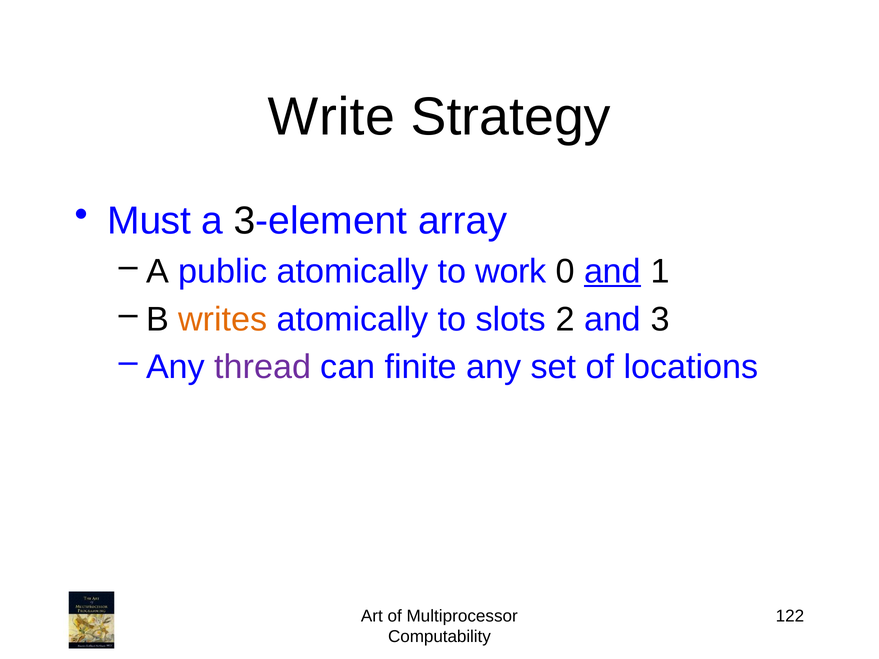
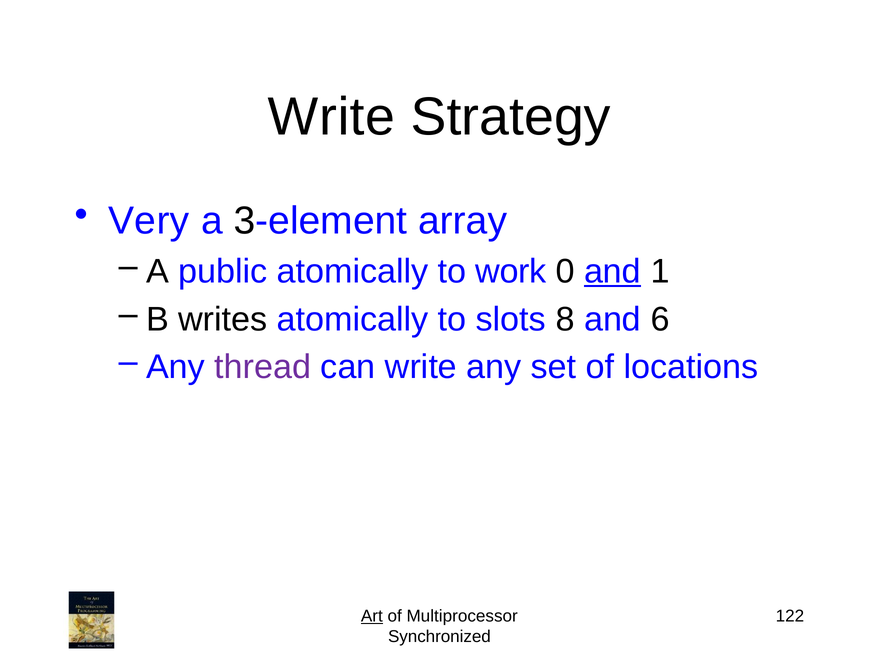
Must: Must -> Very (149, 221)
writes colour: orange -> black (223, 319)
2: 2 -> 8 (565, 319)
3: 3 -> 6 (660, 319)
can finite: finite -> write (421, 367)
Art underline: none -> present (372, 616)
Computability: Computability -> Synchronized (439, 637)
